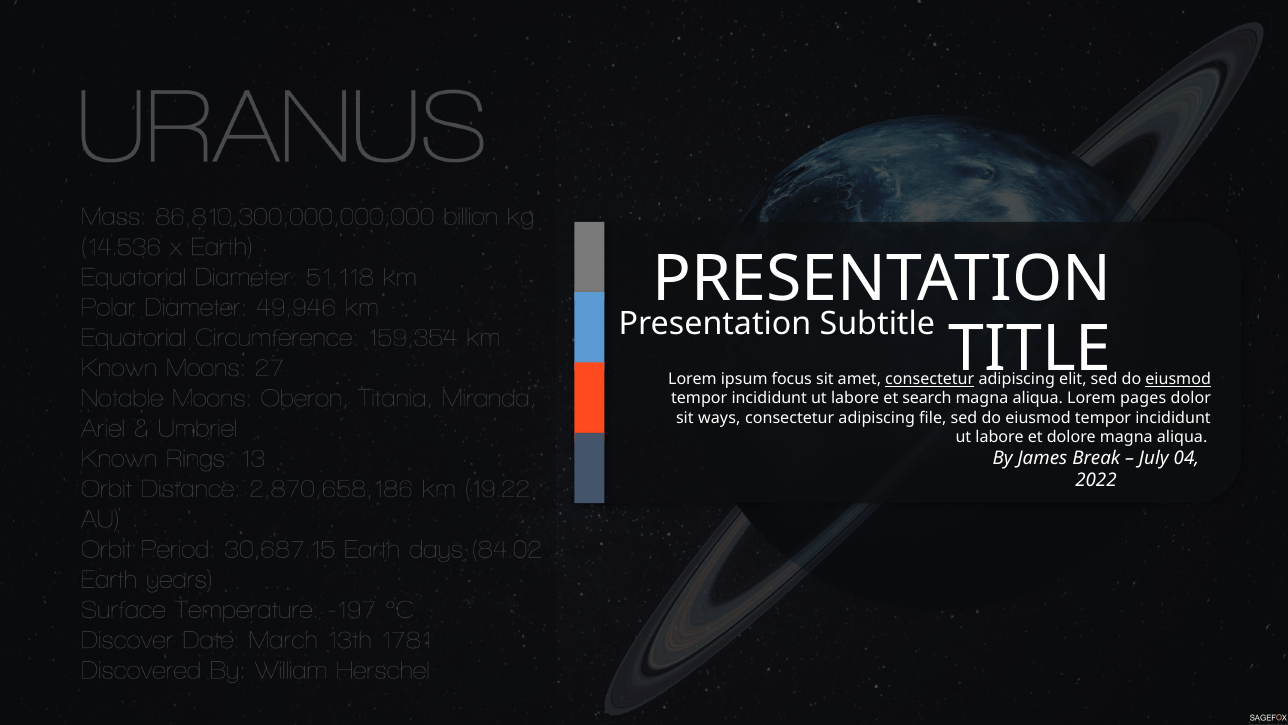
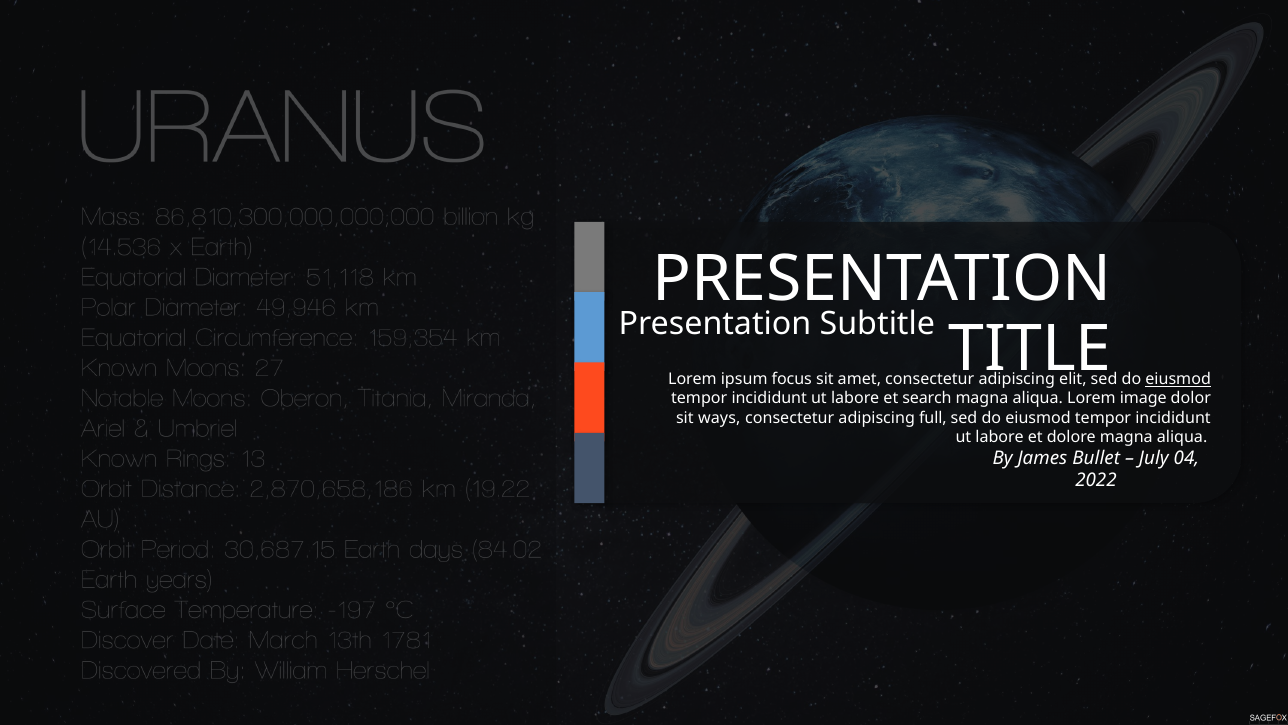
consectetur underline: present -> none (930, 379)
pages: pages -> image (1143, 398)
file: file -> full (933, 417)
Break: Break -> Bullet (1096, 458)
